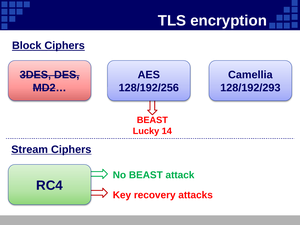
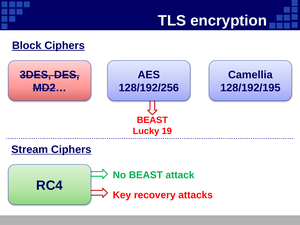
128/192/293: 128/192/293 -> 128/192/195 (250, 88)
14: 14 -> 19 (167, 131)
